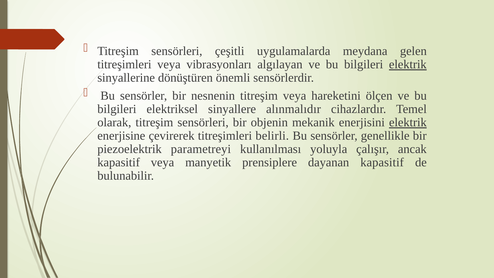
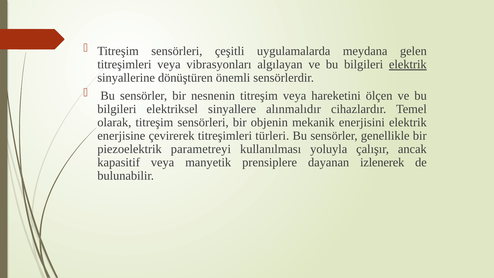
elektrik underline: present -> none (408, 122)
belirli: belirli -> türleri (272, 136)
dayanan kapasitif: kapasitif -> izlenerek (382, 162)
